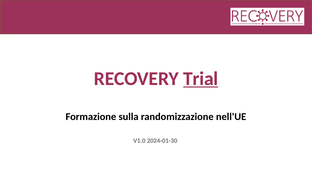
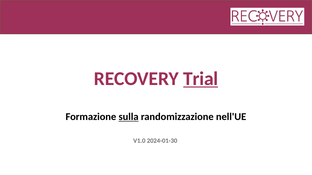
sulla underline: none -> present (129, 117)
